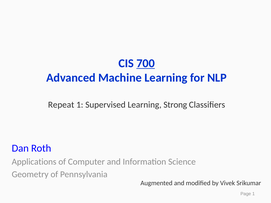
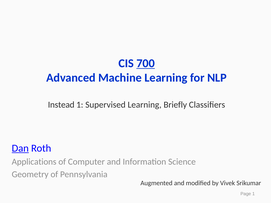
Repeat: Repeat -> Instead (61, 105)
Strong: Strong -> Briefly (175, 105)
Dan underline: none -> present (20, 148)
